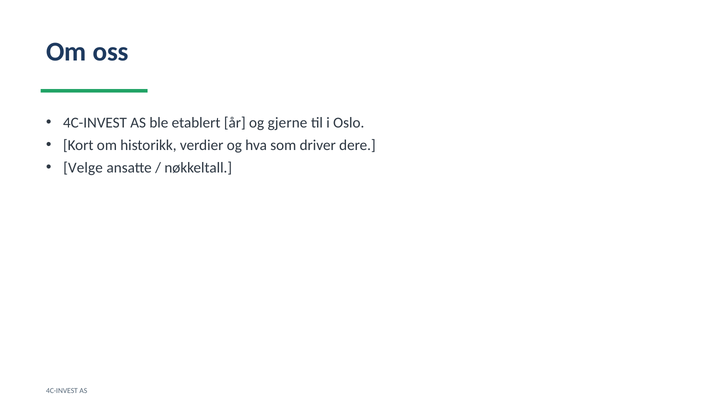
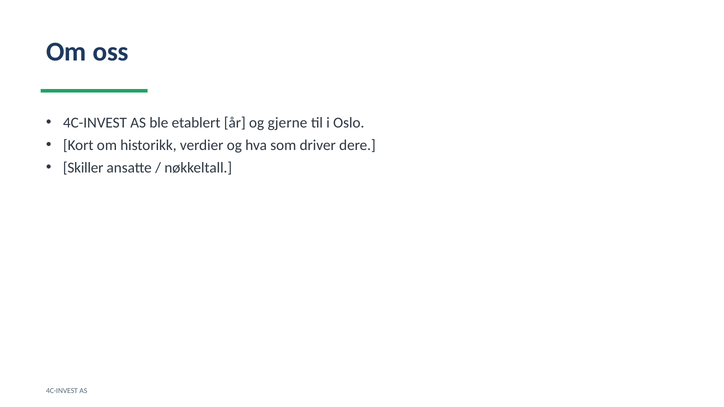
Velge: Velge -> Skiller (83, 168)
